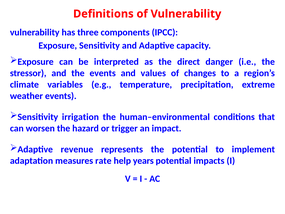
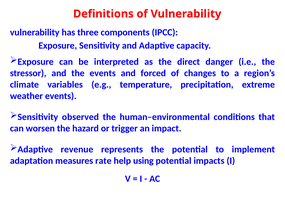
values: values -> forced (153, 73)
irrigation: irrigation -> observed (80, 117)
years: years -> using (143, 161)
